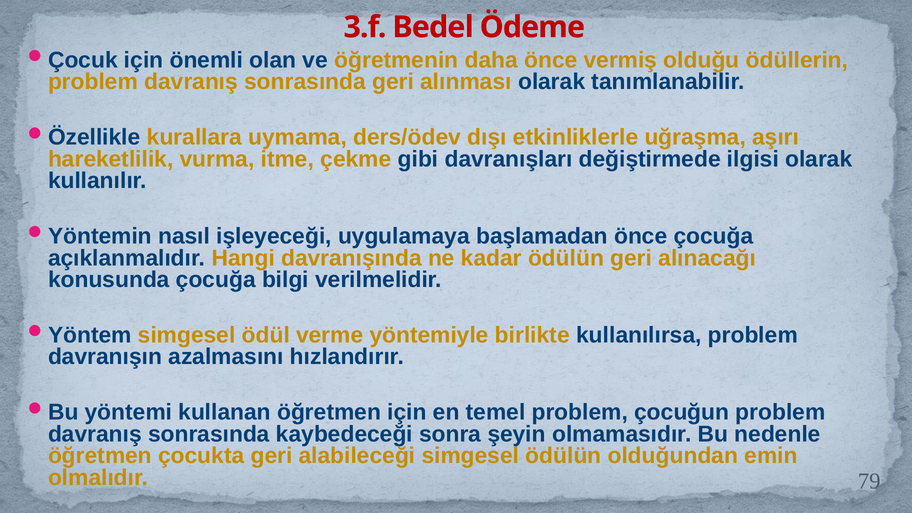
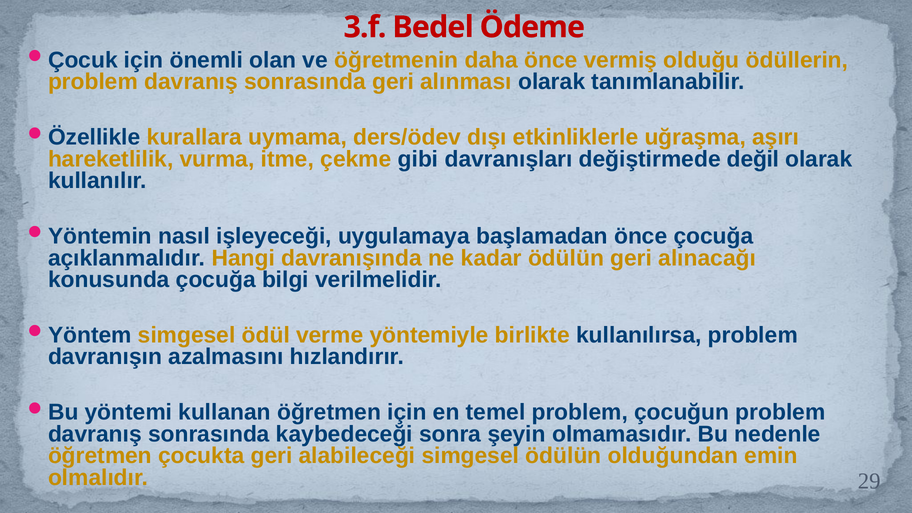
ilgisi: ilgisi -> değil (753, 159)
79: 79 -> 29 (869, 481)
